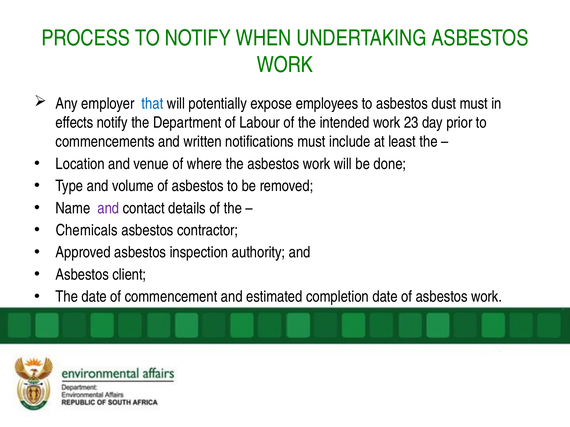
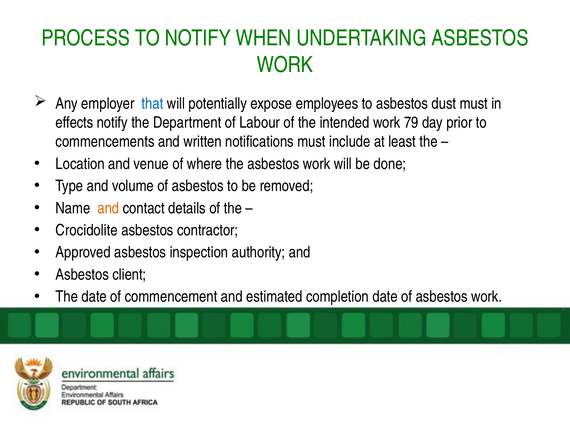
23: 23 -> 79 (411, 123)
and colour: purple -> orange (108, 208)
Chemicals: Chemicals -> Crocidolite (87, 231)
